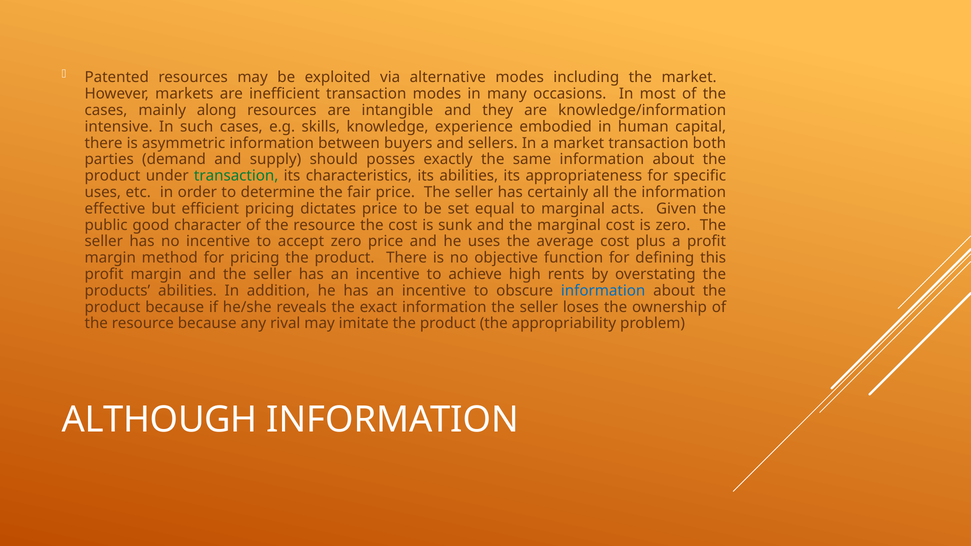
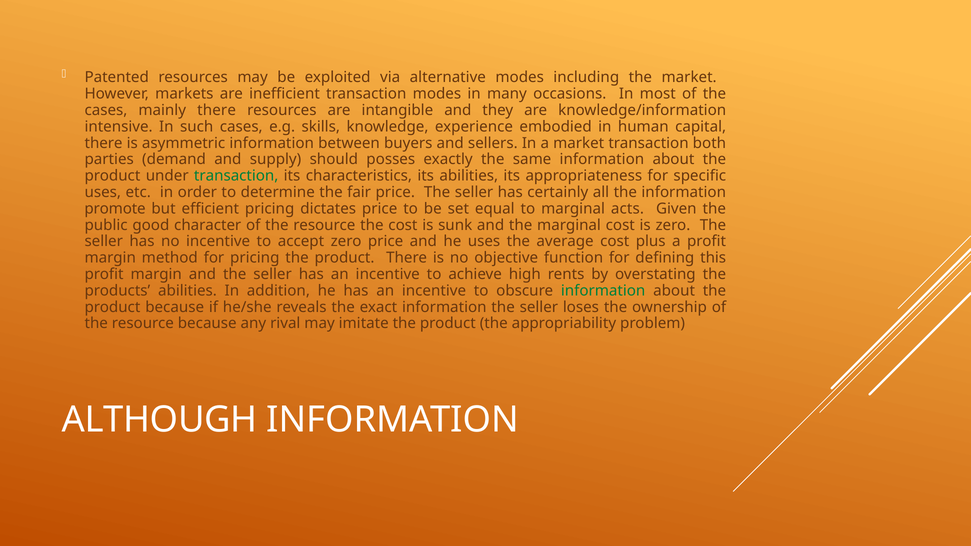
mainly along: along -> there (217, 110)
effective: effective -> promote (115, 209)
information colour: blue -> green (603, 291)
